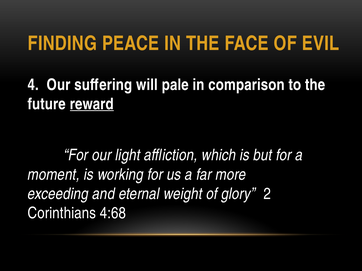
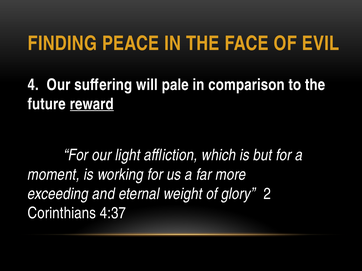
4:68: 4:68 -> 4:37 (113, 213)
